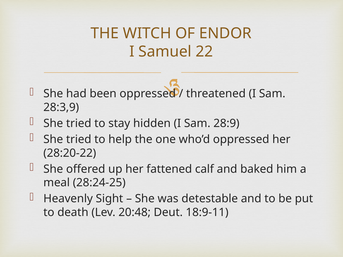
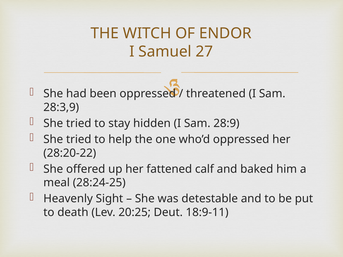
22: 22 -> 27 (204, 52)
20:48: 20:48 -> 20:25 (135, 213)
